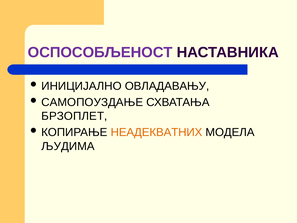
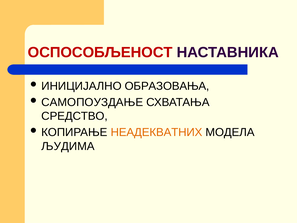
ОСПОСОБЉЕНОСТ colour: purple -> red (100, 52)
ОВЛАДАВАЊУ: ОВЛАДАВАЊУ -> ОБРАЗОВАЊА (167, 86)
БРЗОПЛЕТ: БРЗОПЛЕТ -> СРЕДСТВО (74, 116)
